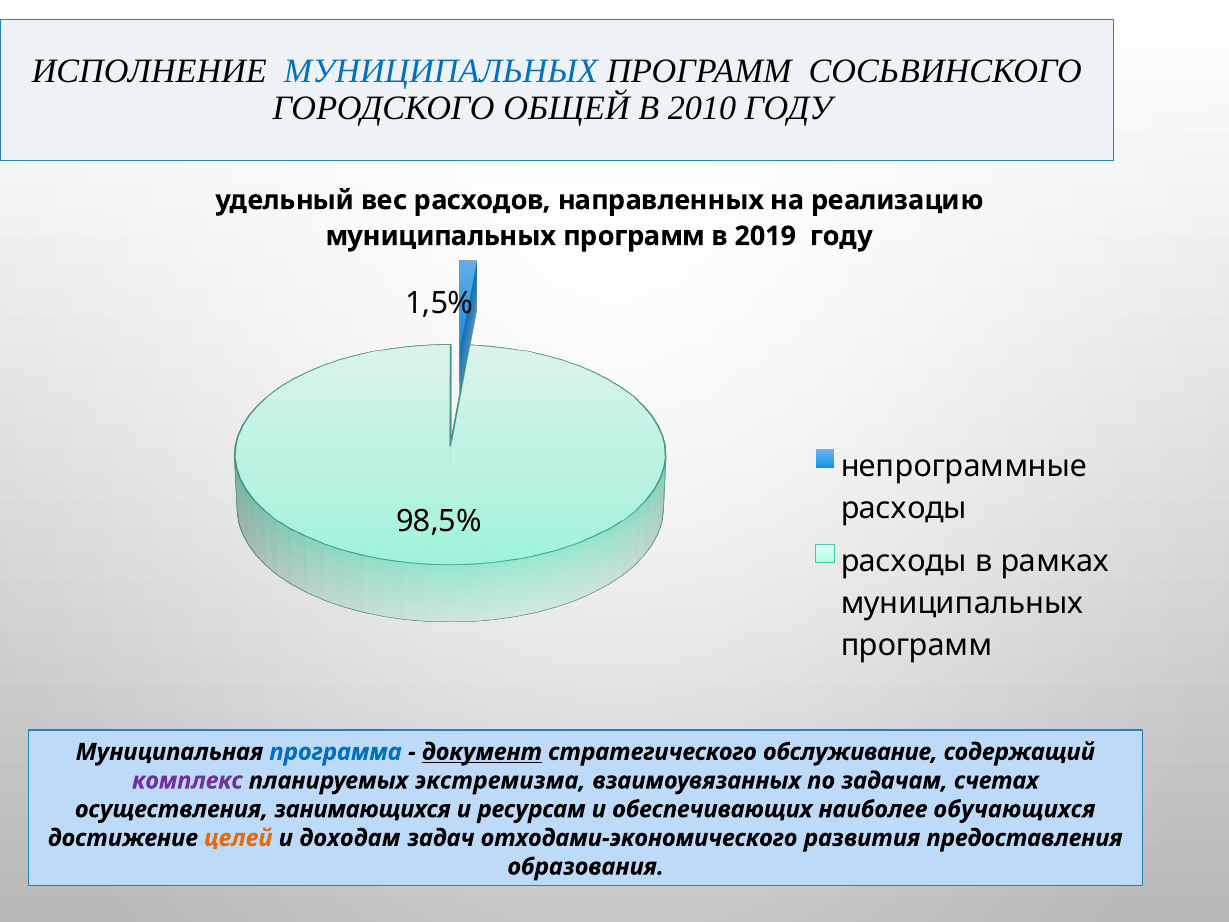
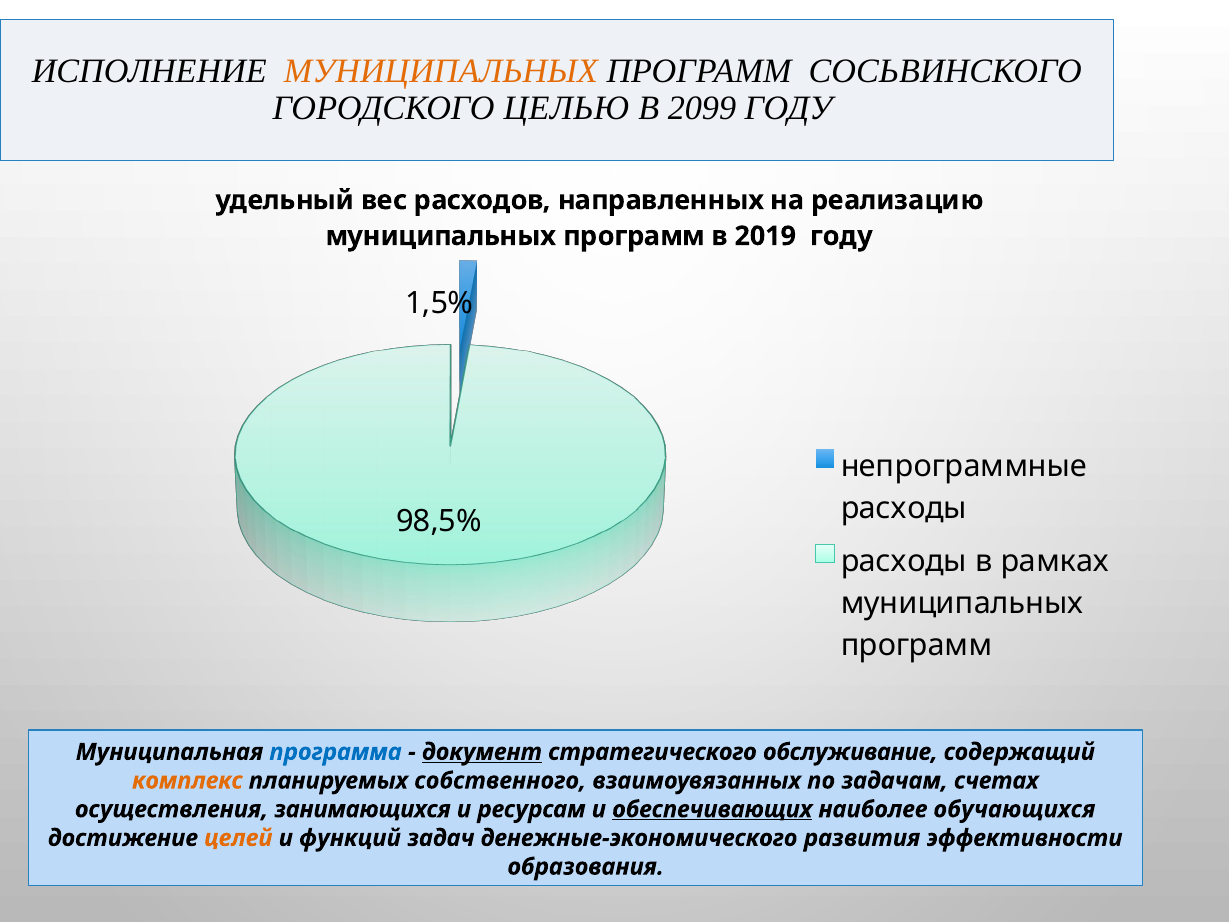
МУНИЦИПАЛЬНЫХ colour: blue -> orange (441, 71)
ОБЩЕЙ: ОБЩЕЙ -> ЦЕЛЬЮ (566, 108)
2010: 2010 -> 2099 (702, 108)
комплекс colour: purple -> orange (187, 780)
экстремизма: экстремизма -> собственного (500, 780)
обеспечивающих underline: none -> present (712, 809)
доходам: доходам -> функций (350, 838)
отходами-экономического: отходами-экономического -> денежные-экономического (639, 838)
предоставления: предоставления -> эффективности (1025, 838)
